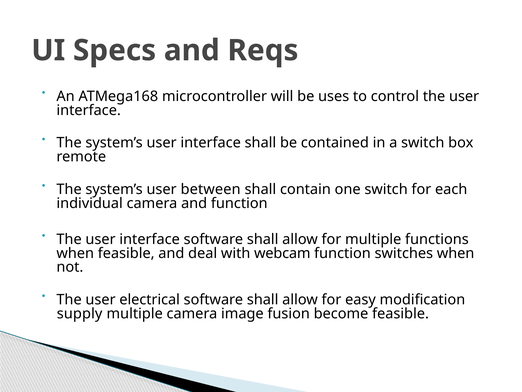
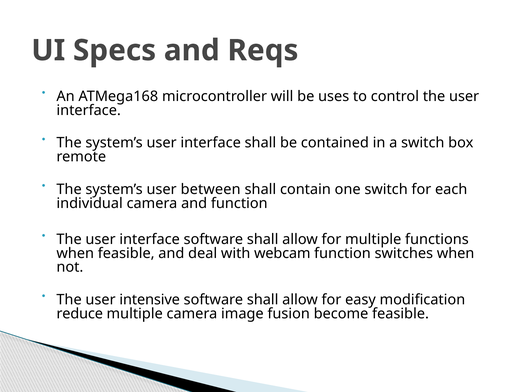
electrical: electrical -> intensive (150, 299)
supply: supply -> reduce (80, 313)
